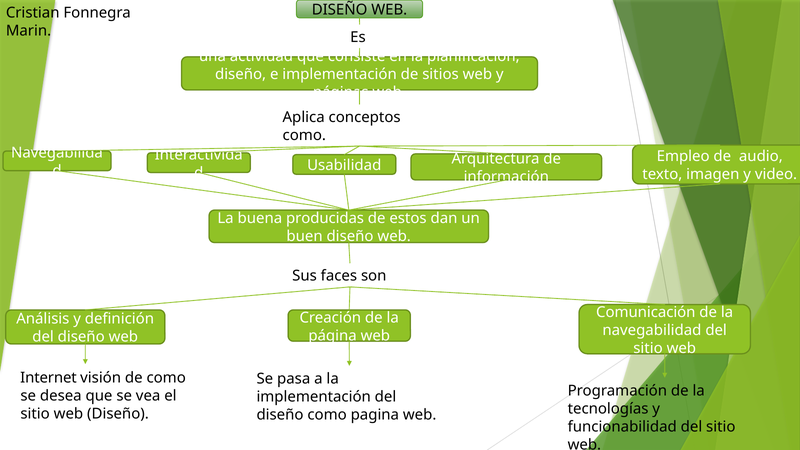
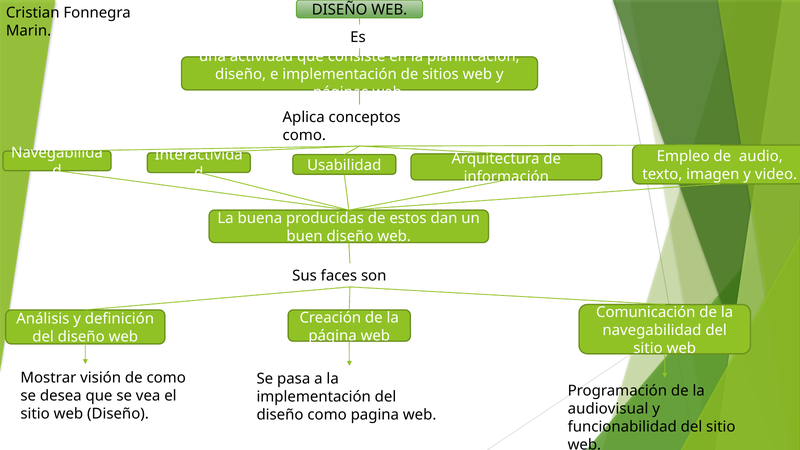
Internet: Internet -> Mostrar (48, 378)
tecnologías: tecnologías -> audiovisual (608, 409)
